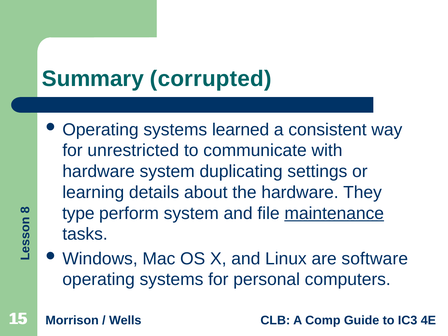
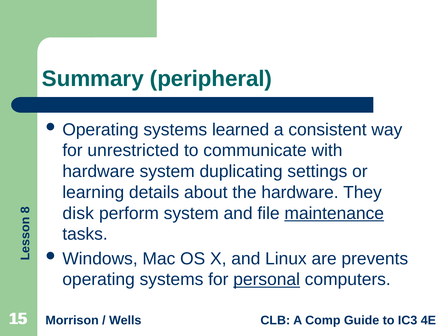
corrupted: corrupted -> peripheral (211, 79)
type: type -> disk (78, 213)
software: software -> prevents (375, 259)
personal underline: none -> present (267, 280)
